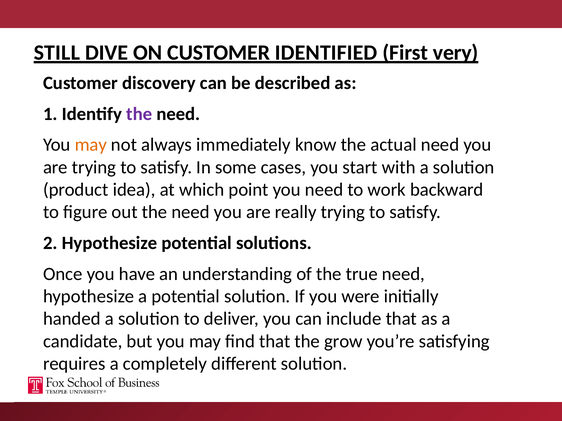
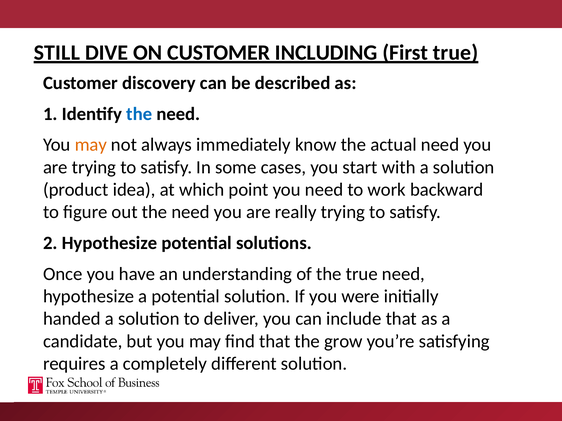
IDENTIFIED: IDENTIFIED -> INCLUDING (326, 53)
First very: very -> true (456, 53)
the colour: purple -> blue (139, 114)
